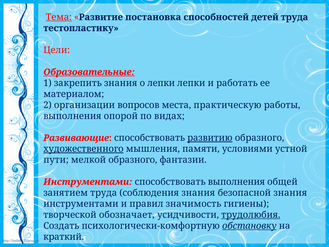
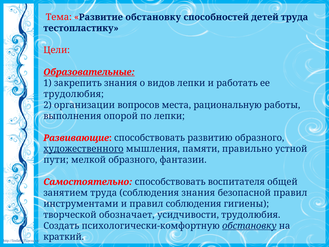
Тема underline: present -> none (59, 17)
Развитие постановка: постановка -> обстановку (153, 17)
о лепки: лепки -> видов (161, 83)
материалом: материалом -> трудолюбия (74, 94)
практическую: практическую -> рациональную (228, 105)
по видах: видах -> лепки (169, 116)
развитию underline: present -> none (210, 138)
условиями: условиями -> правильно (247, 149)
Инструментами: Инструментами -> Самостоятельно (88, 182)
способствовать выполнения: выполнения -> воспитателя (236, 182)
безопасной знания: знания -> правил (290, 193)
правил значимость: значимость -> соблюдения (194, 204)
трудолюбия underline: present -> none (251, 215)
